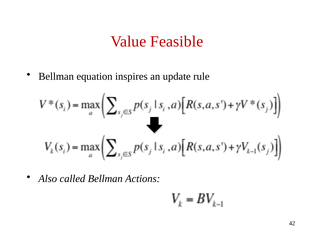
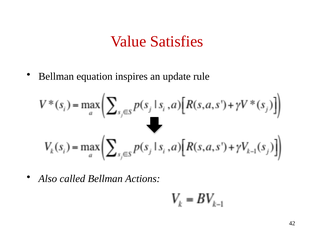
Feasible: Feasible -> Satisfies (177, 42)
